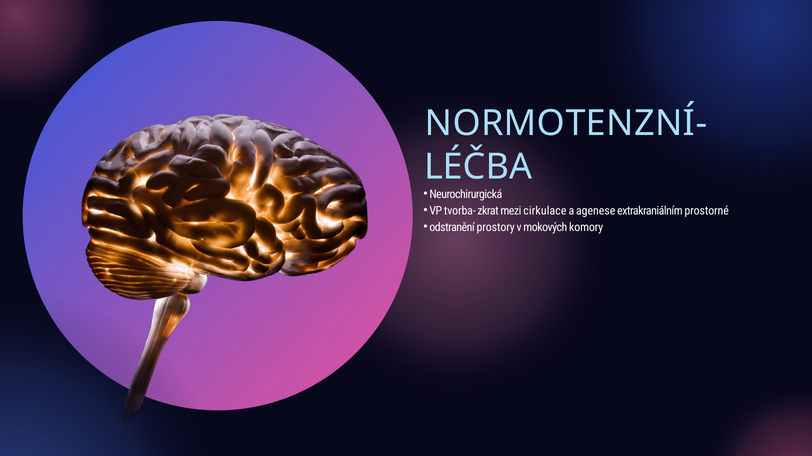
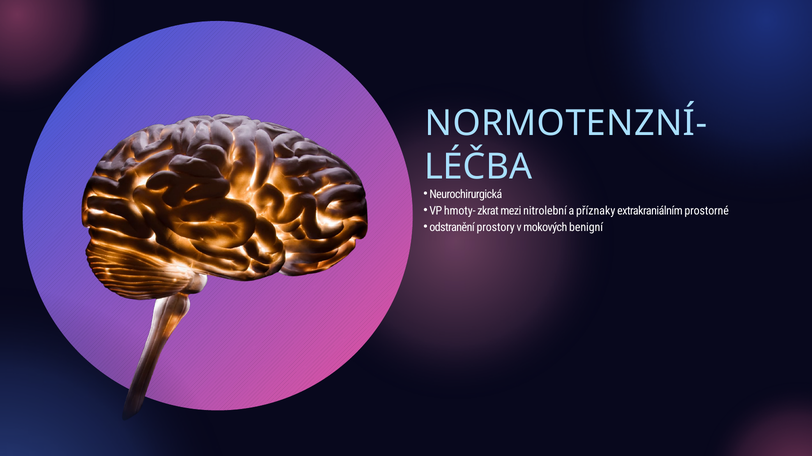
tvorba-: tvorba- -> hmoty- (460, 211)
cirkulace: cirkulace -> nitrolební (545, 211)
agenese: agenese -> příznaky (596, 211)
komory: komory -> benigní (586, 228)
